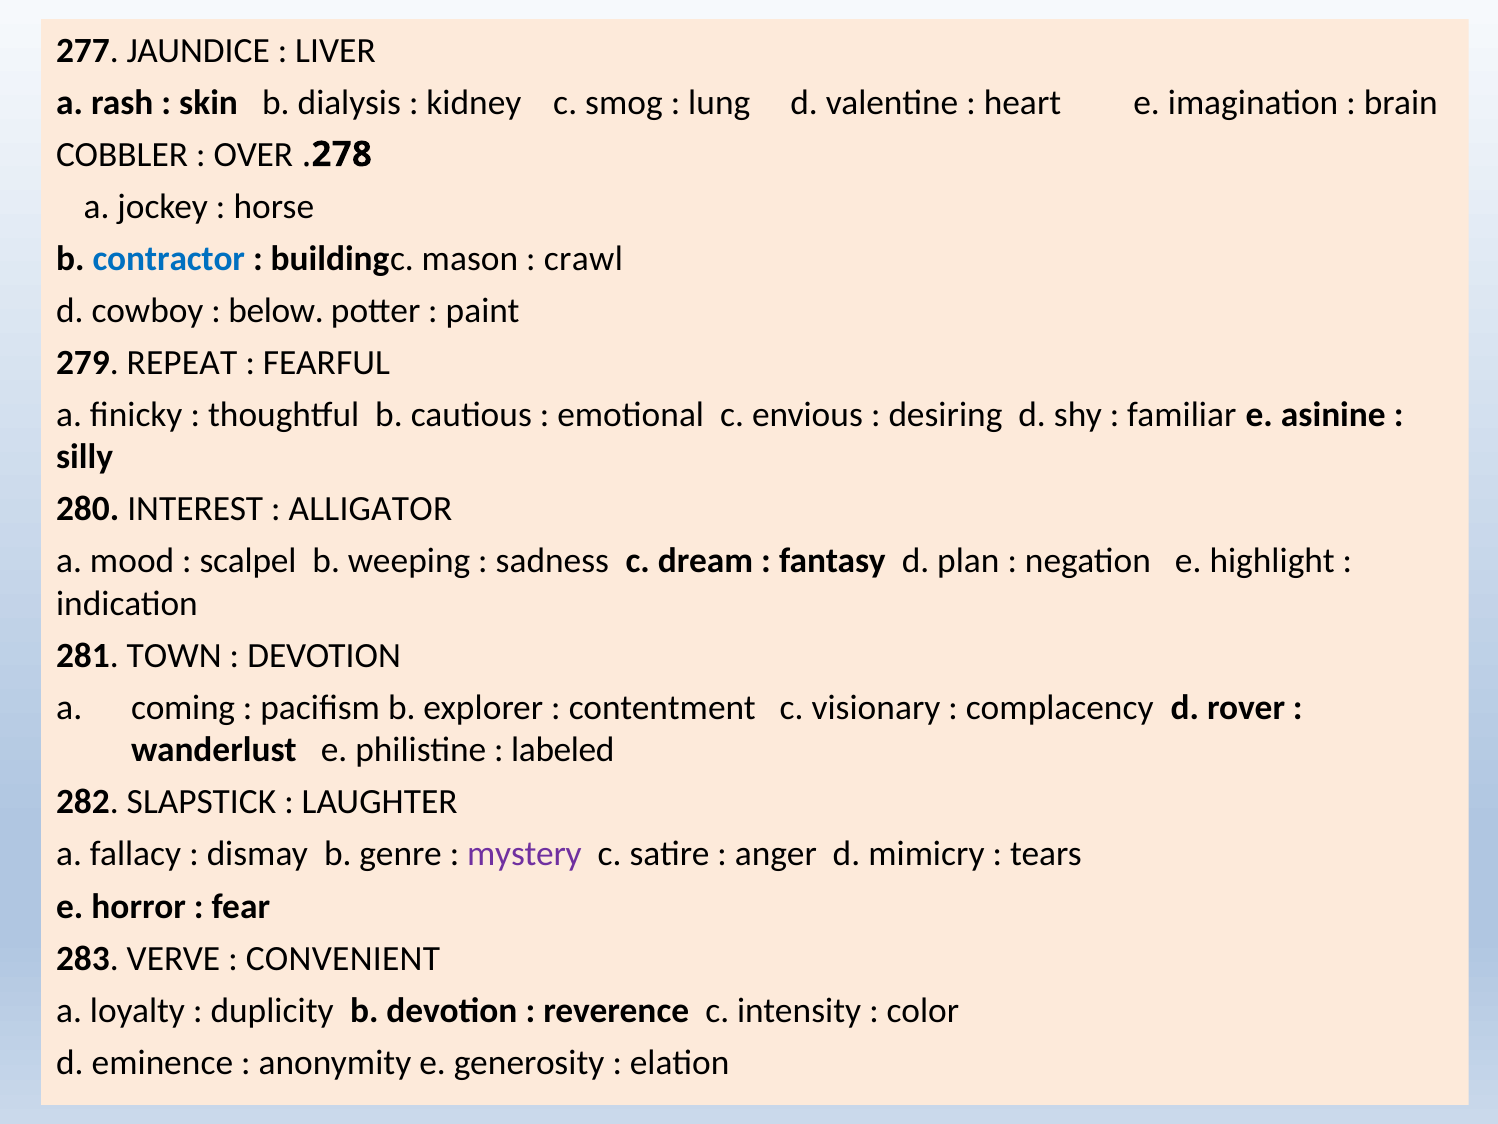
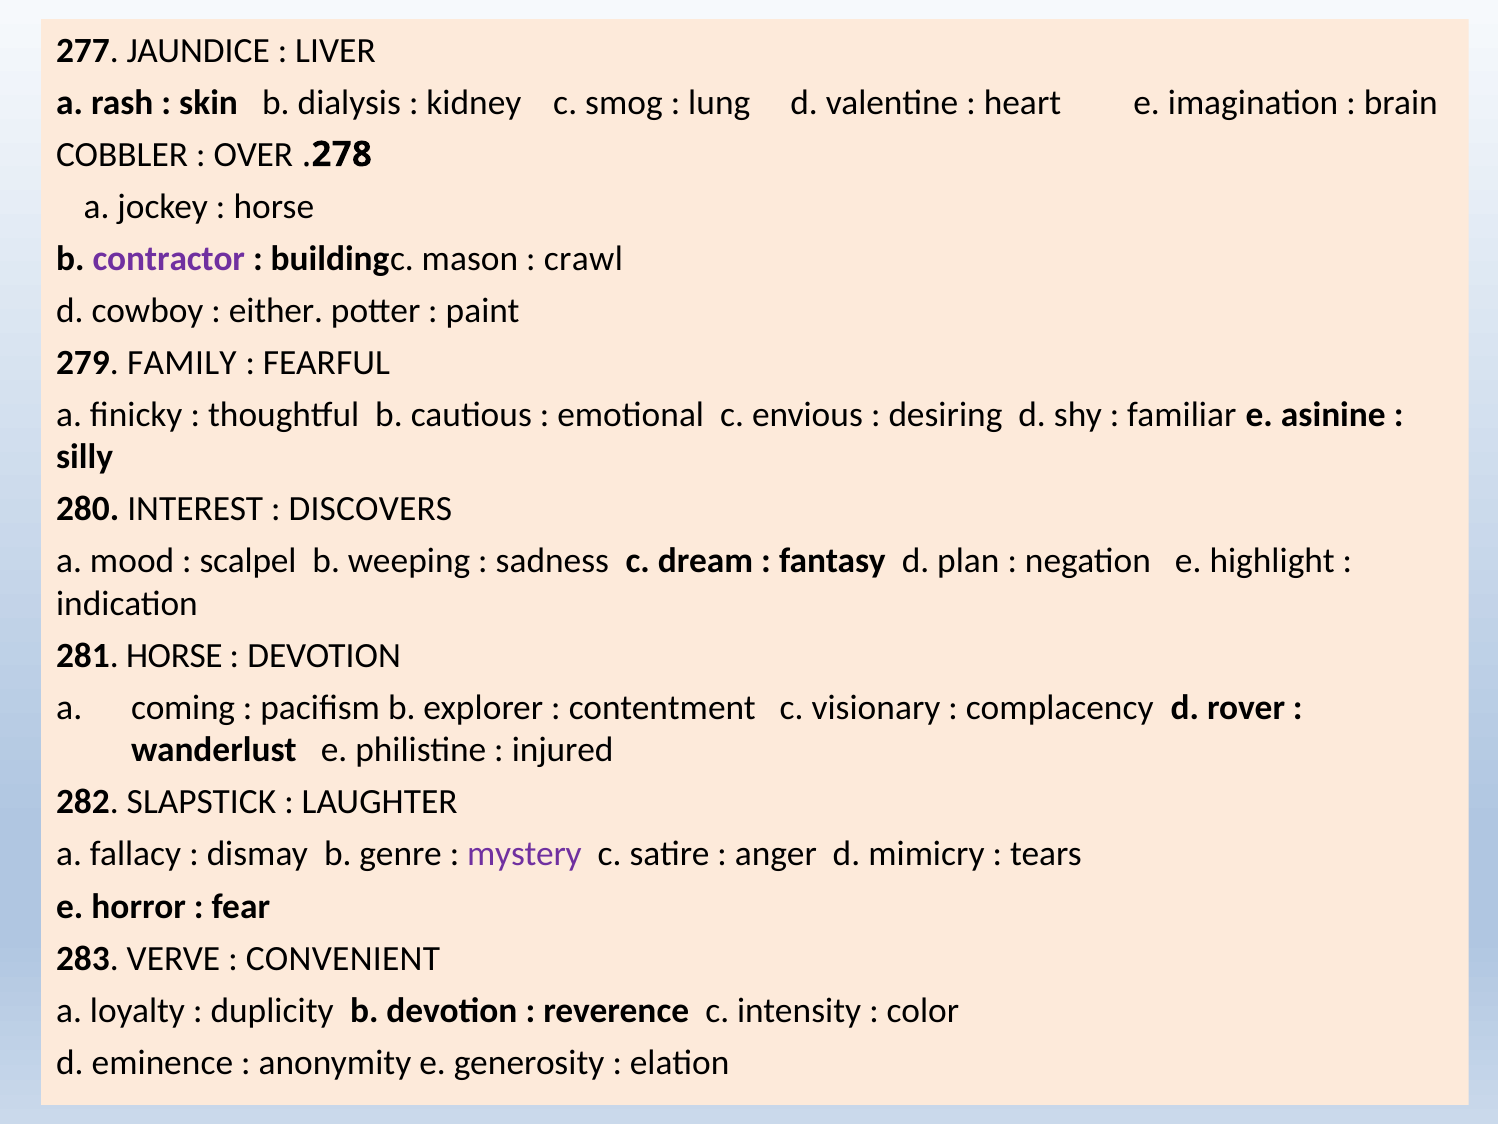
contractor colour: blue -> purple (169, 258)
below: below -> either (276, 310)
REPEAT: REPEAT -> FAMILY (182, 362)
ALLIGATOR: ALLIGATOR -> DISCOVERS (370, 509)
281 TOWN: TOWN -> HORSE (174, 655)
labeled: labeled -> injured (563, 750)
